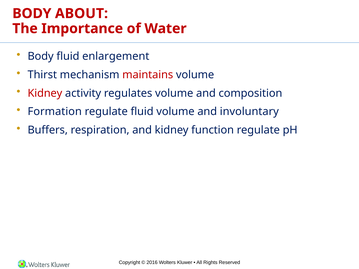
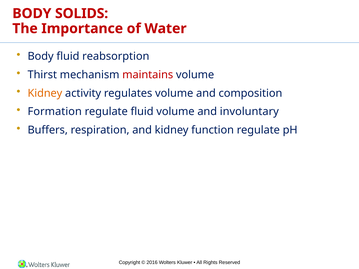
ABOUT: ABOUT -> SOLIDS (82, 13)
enlargement: enlargement -> reabsorption (116, 56)
Kidney colour: red -> orange (45, 93)
